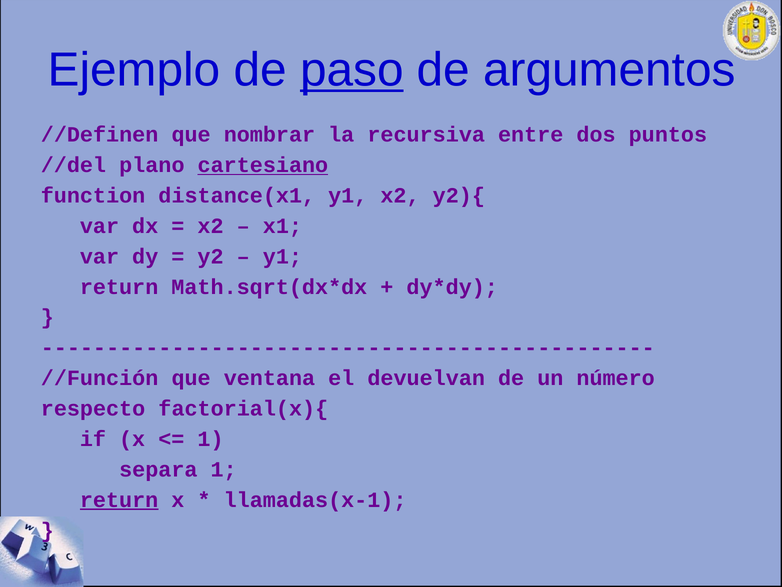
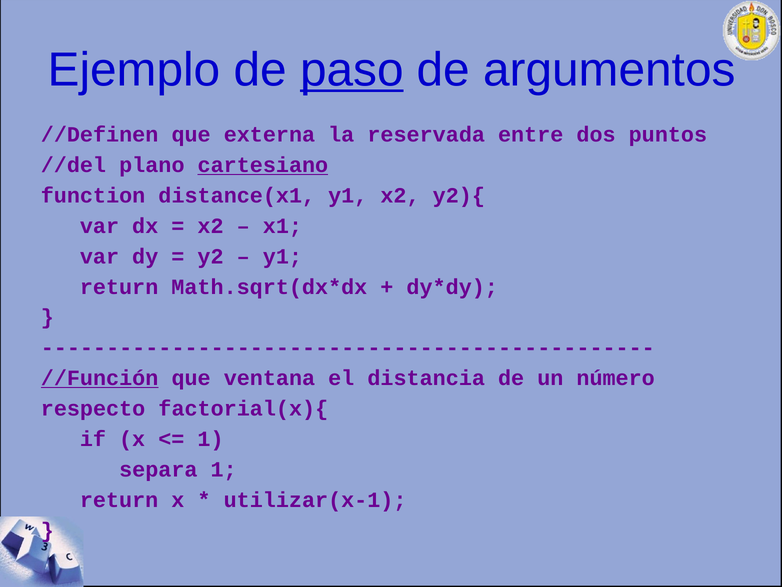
nombrar: nombrar -> externa (269, 135)
recursiva: recursiva -> reservada (426, 135)
//Función underline: none -> present (100, 378)
devuelvan: devuelvan -> distancia (426, 378)
return underline: present -> none (119, 500)
llamadas(x-1: llamadas(x-1 -> utilizar(x-1 (315, 500)
